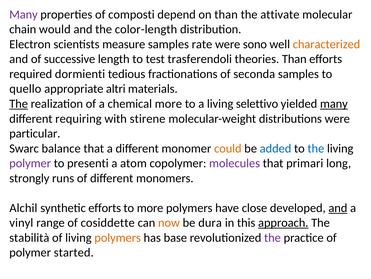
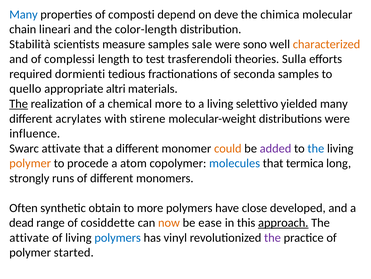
Many colour: purple -> blue (23, 14)
on than: than -> deve (226, 14)
attivate: attivate -> chimica (280, 14)
would: would -> lineari (55, 29)
Electron: Electron -> Stabilità (30, 44)
rate: rate -> sale (202, 44)
successive: successive -> complessi (69, 59)
theories Than: Than -> Sulla (294, 59)
many underline: present -> none (334, 104)
requiring: requiring -> acrylates (78, 118)
particular: particular -> influence (35, 133)
Swarc balance: balance -> attivate (61, 148)
added colour: blue -> purple (276, 148)
polymer colour: purple -> orange (30, 163)
presenti: presenti -> procede (88, 163)
molecules colour: purple -> blue (235, 163)
primari: primari -> termica (305, 163)
Alchil: Alchil -> Often (23, 207)
synthetic efforts: efforts -> obtain (105, 207)
and underline: present -> none (338, 207)
vinyl: vinyl -> dead (21, 222)
dura: dura -> ease (210, 222)
stabilità: stabilità -> attivate (29, 237)
polymers colour: orange -> blue (118, 237)
base: base -> vinyl (175, 237)
